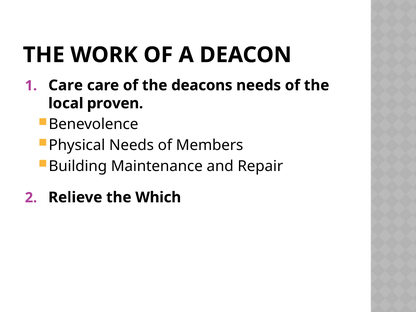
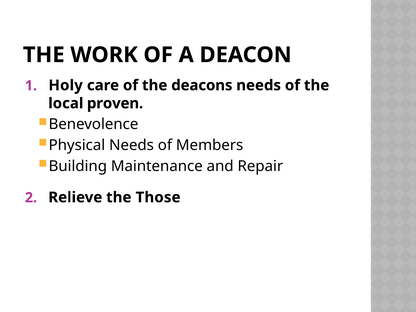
Care: Care -> Holy (66, 85)
Which: Which -> Those (158, 197)
